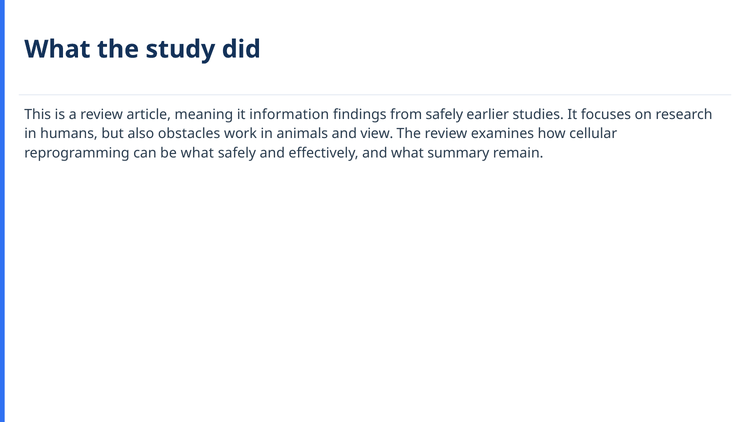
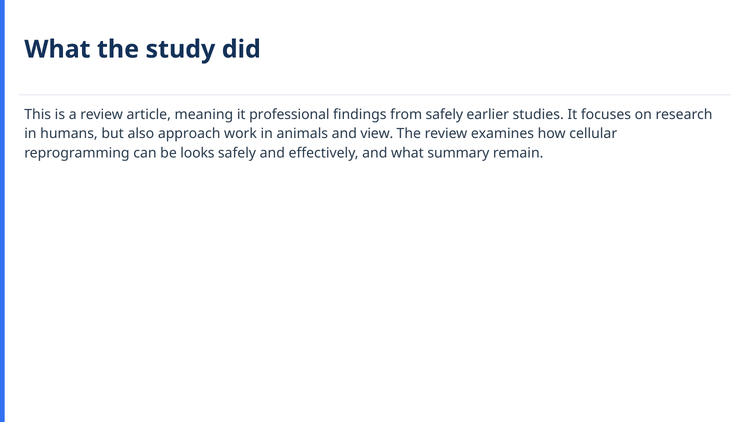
information: information -> professional (289, 115)
obstacles: obstacles -> approach (189, 134)
be what: what -> looks (197, 153)
